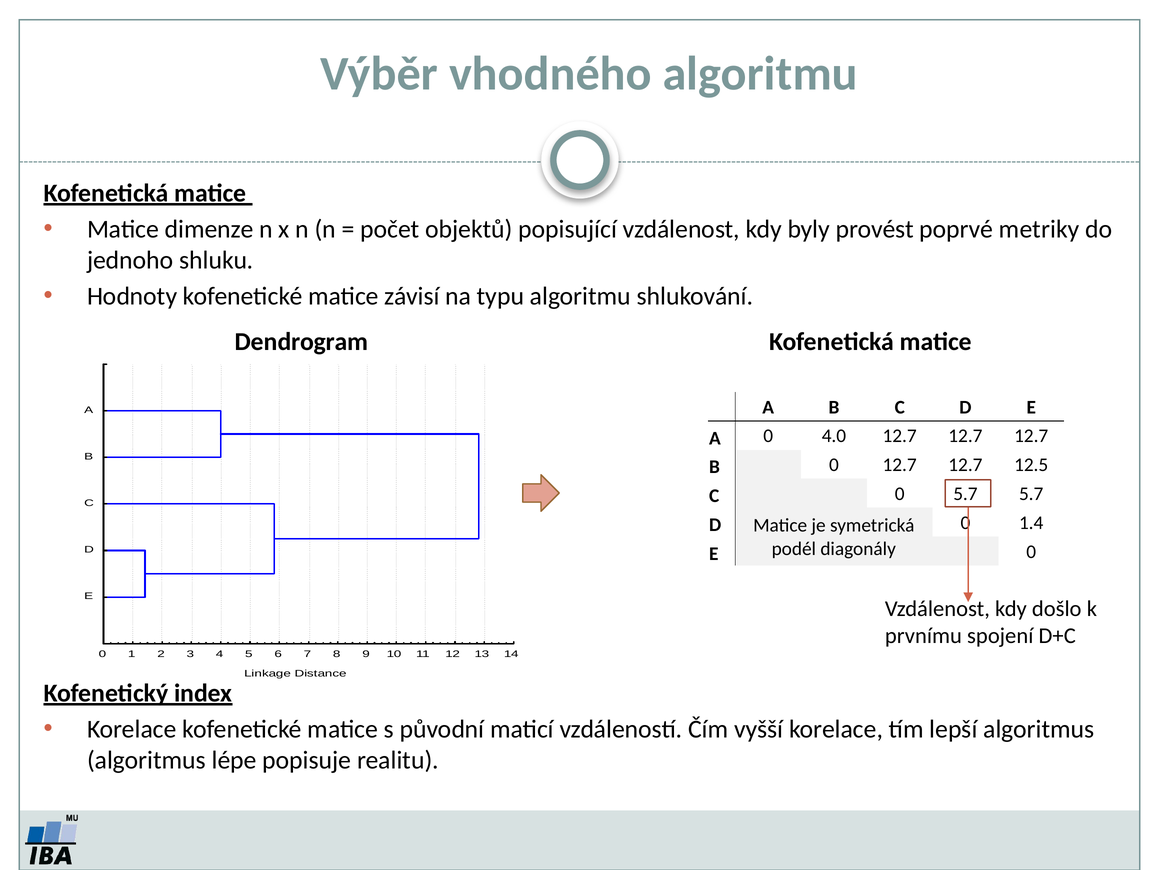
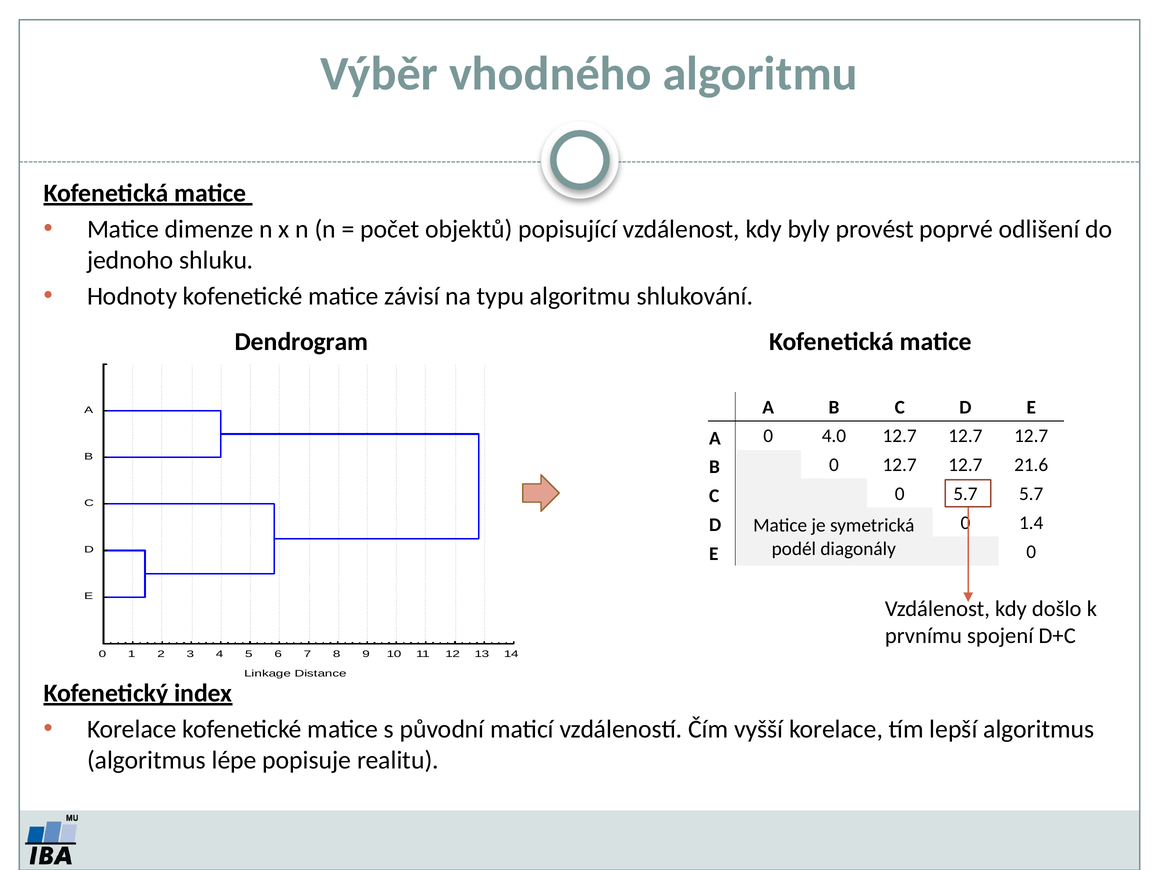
metriky: metriky -> odlišení (1039, 229)
12.5: 12.5 -> 21.6 (1031, 465)
